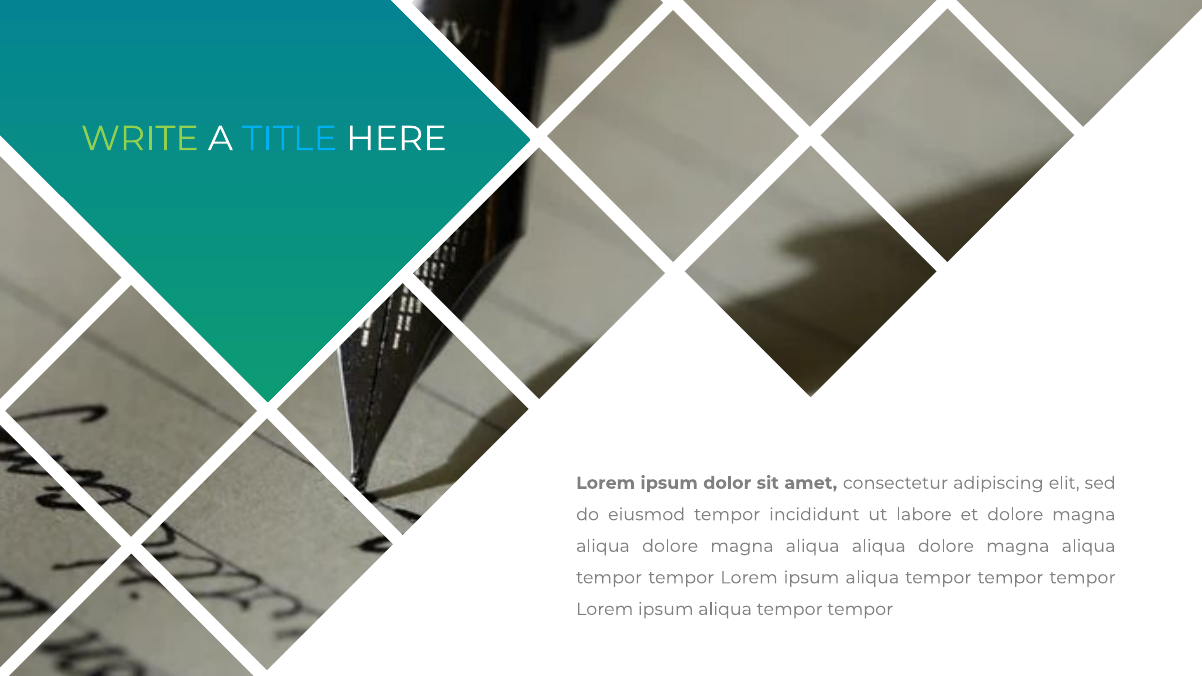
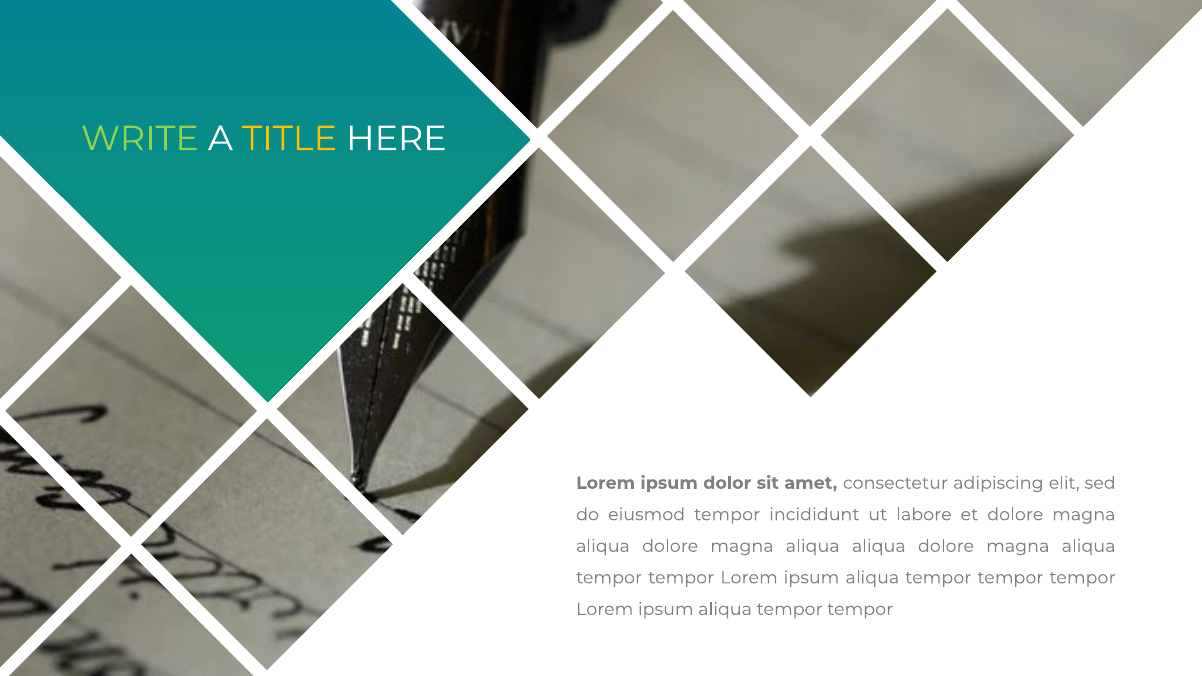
TITLE colour: light blue -> yellow (290, 139)
